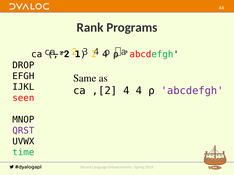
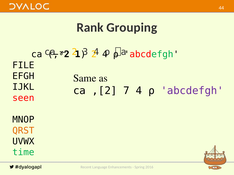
Programs: Programs -> Grouping (132, 28)
DROP: DROP -> FILE (23, 65)
,[2 4: 4 -> 7 (126, 91)
QRST colour: purple -> orange (23, 131)
